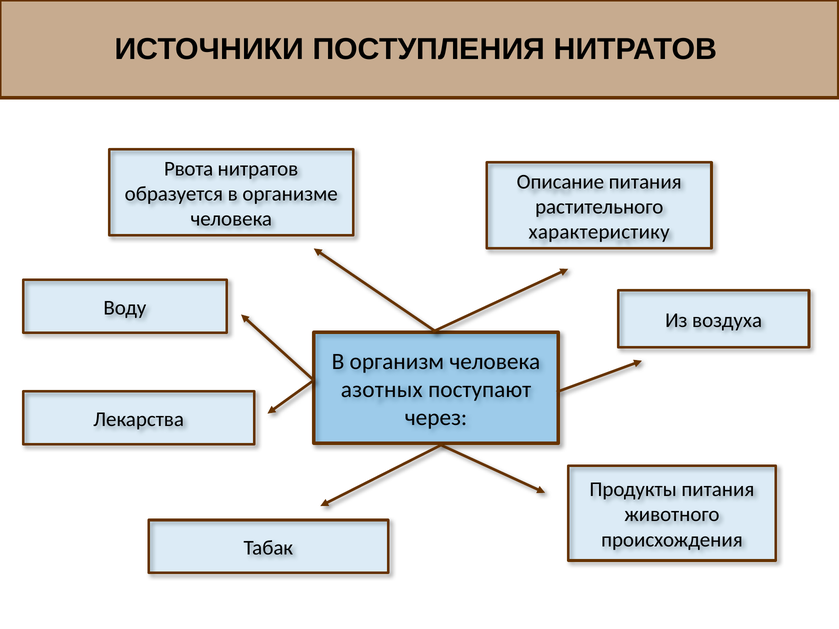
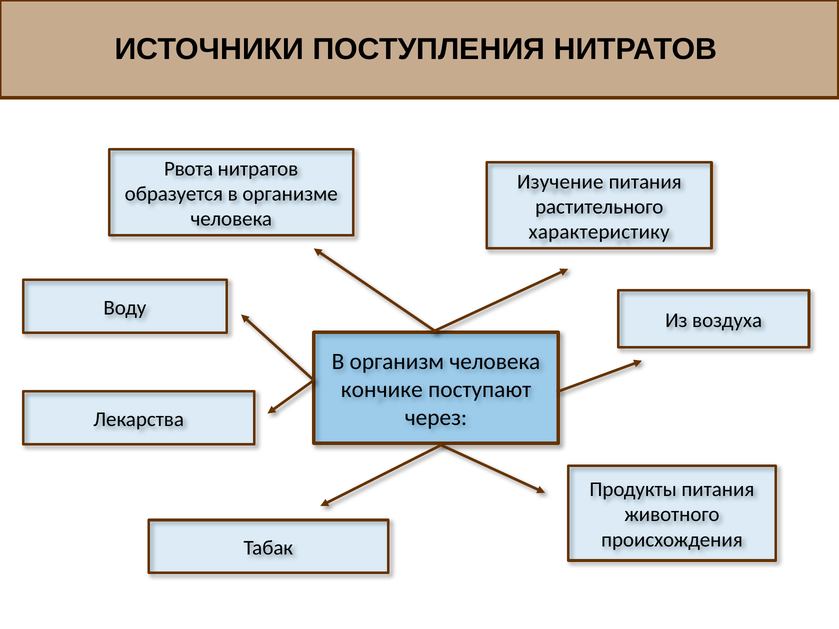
Описание: Описание -> Изучение (560, 182)
азотных: азотных -> кончике (382, 390)
